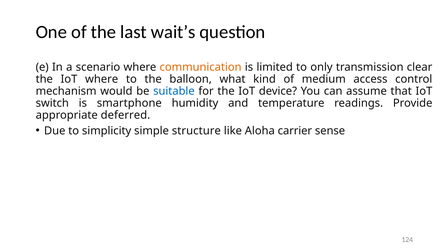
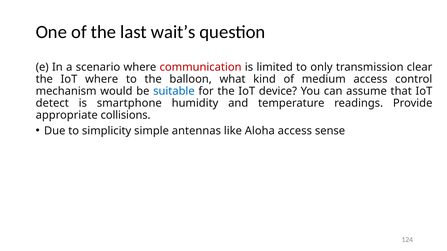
communication colour: orange -> red (201, 67)
switch: switch -> detect (52, 103)
deferred: deferred -> collisions (126, 115)
structure: structure -> antennas (196, 131)
Aloha carrier: carrier -> access (295, 131)
